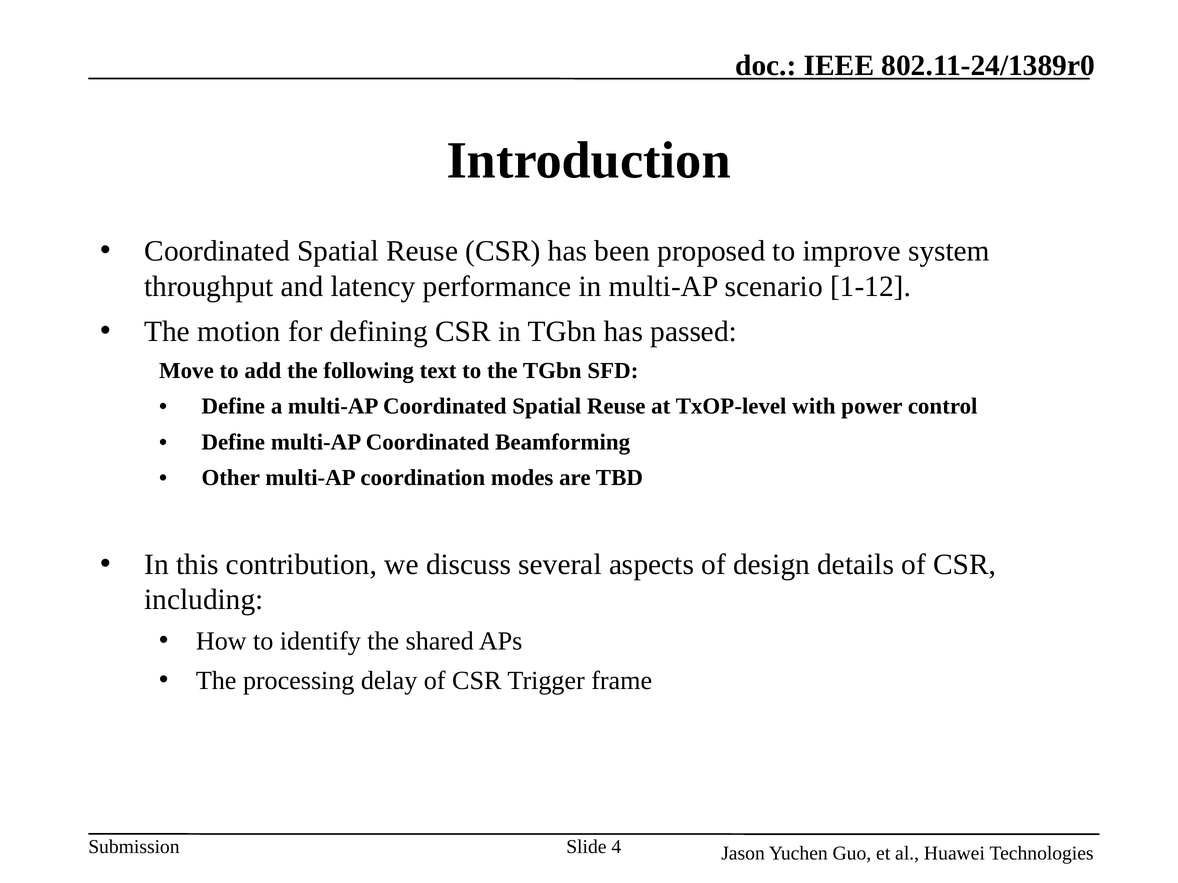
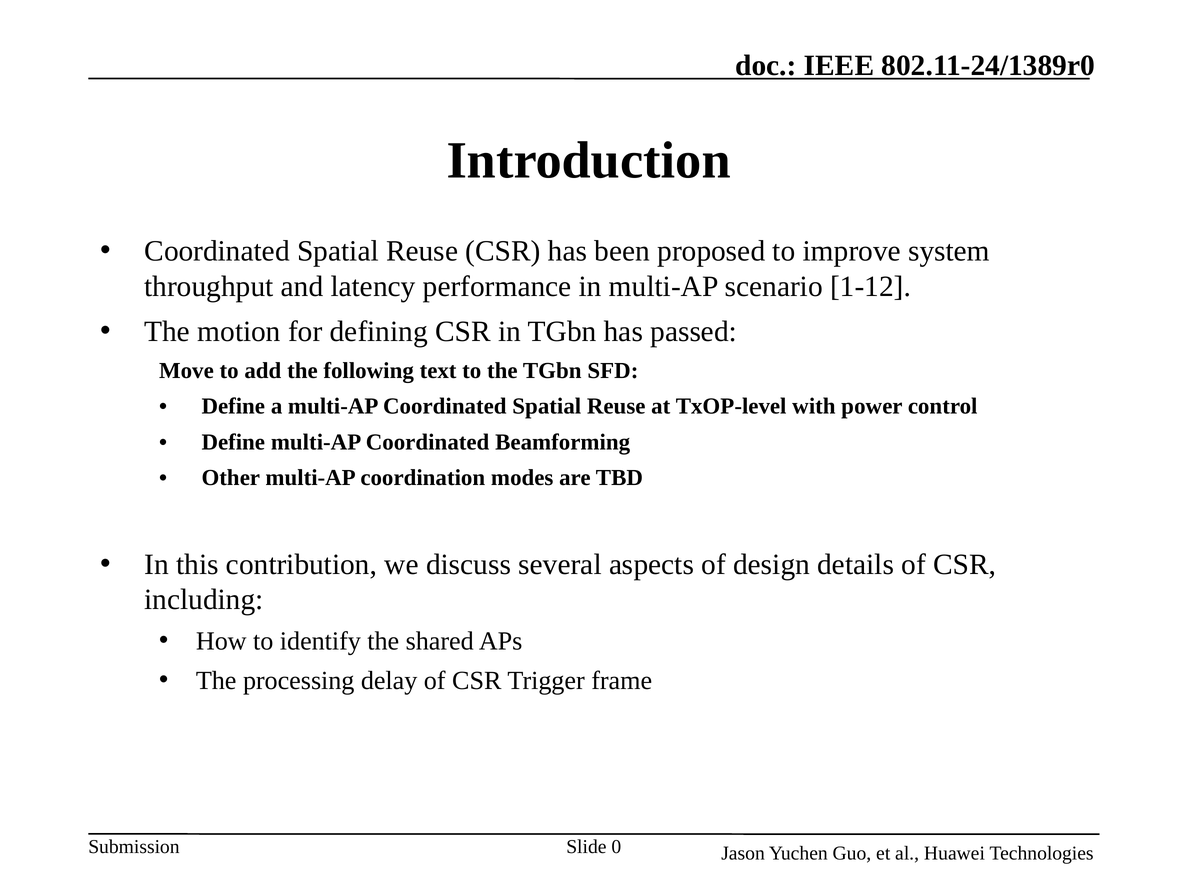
4: 4 -> 0 (616, 847)
